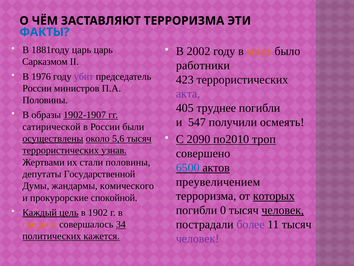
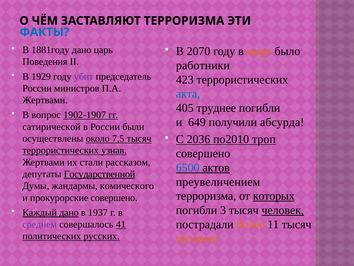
1881году царь: царь -> дано (82, 50)
2002: 2002 -> 2070 (198, 51)
Сарказмом: Сарказмом -> Поведения (45, 62)
1976: 1976 -> 1929 (41, 76)
акта colour: purple -> blue (188, 94)
Половины: Половины -> Жертвами (45, 100)
образы: образы -> вопрос (46, 115)
547: 547 -> 649 (197, 122)
осмеять: осмеять -> абсурда (282, 122)
осуществлены underline: present -> none (53, 138)
5,6: 5,6 -> 7,5 (118, 138)
2090: 2090 -> 2036 (198, 139)
стали половины: половины -> рассказом (128, 162)
Государственной underline: none -> present (100, 174)
прокурорские спокойной: спокойной -> совершено (114, 197)
0: 0 -> 3 (223, 210)
Каждый цель: цель -> дано (69, 212)
1902: 1902 -> 1937 (98, 212)
более colour: purple -> orange (251, 224)
среднем colour: orange -> purple (40, 224)
34: 34 -> 41 (121, 224)
кажется: кажется -> русских (102, 236)
человек colour: purple -> orange (198, 238)
